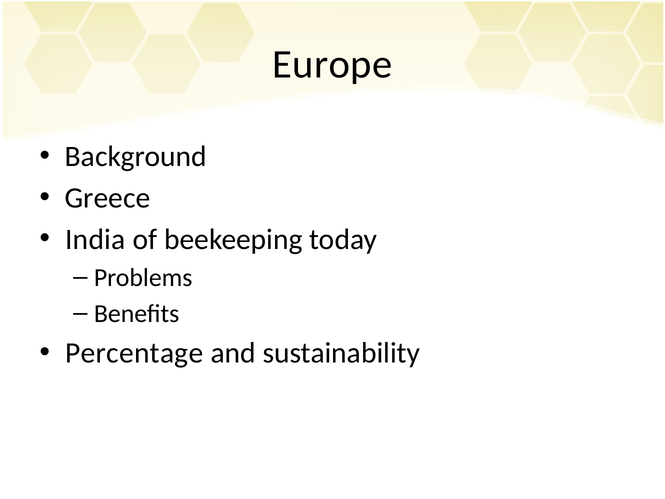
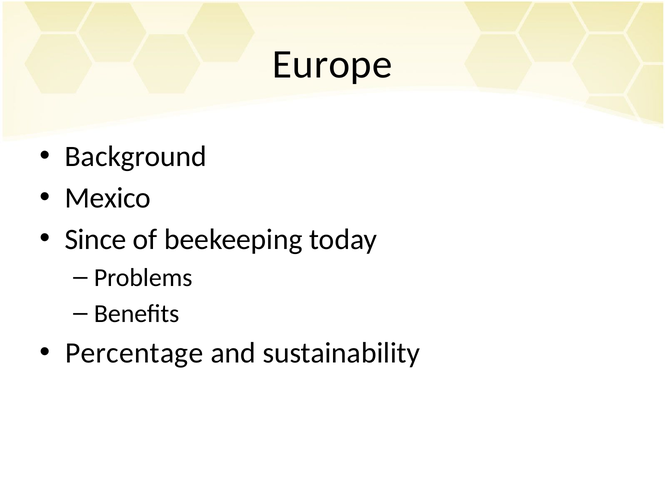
Greece: Greece -> Mexico (108, 198)
India: India -> Since (96, 239)
